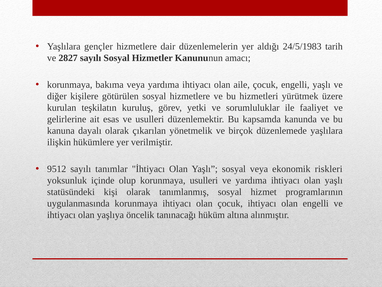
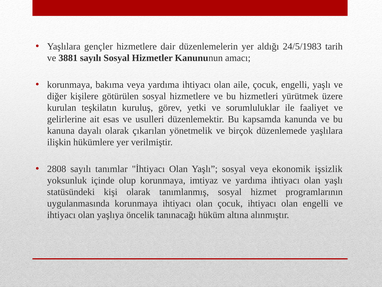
2827: 2827 -> 3881 (68, 58)
9512: 9512 -> 2808 (57, 169)
riskleri: riskleri -> işsizlik (329, 169)
korunmaya usulleri: usulleri -> imtiyaz (204, 180)
